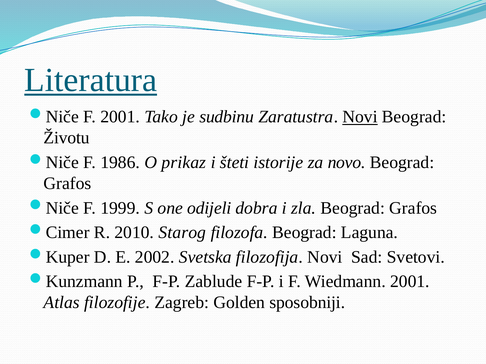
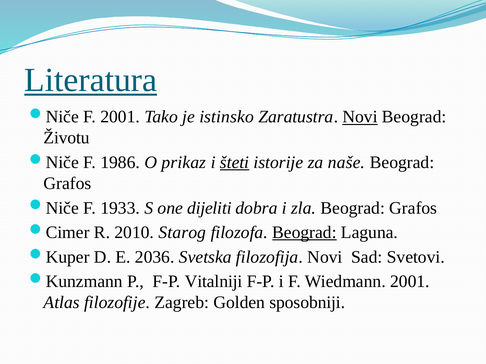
sudbinu: sudbinu -> istinsko (227, 117)
šteti underline: none -> present (235, 163)
novo: novo -> naše (346, 163)
1999: 1999 -> 1933 (120, 208)
odijeli: odijeli -> dijeliti (209, 208)
Beograd underline: none -> present (304, 233)
2002: 2002 -> 2036 (155, 257)
Zablude: Zablude -> Vitalniji (214, 282)
